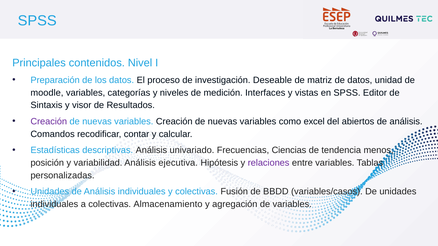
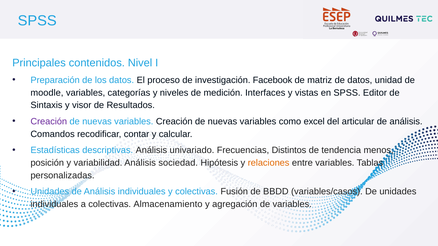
Deseable: Deseable -> Facebook (273, 80)
abiertos: abiertos -> articular (358, 122)
Ciencias: Ciencias -> Distintos (289, 151)
ejecutiva: ejecutiva -> sociedad (178, 163)
relaciones colour: purple -> orange (269, 163)
